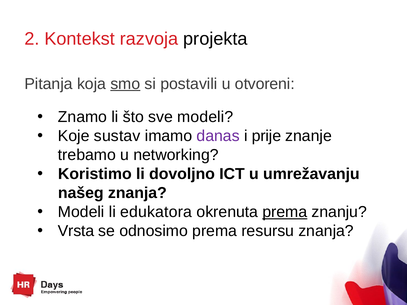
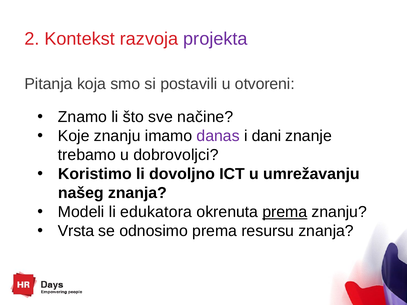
projekta colour: black -> purple (215, 39)
smo underline: present -> none (125, 84)
sve modeli: modeli -> načine (205, 117)
Koje sustav: sustav -> znanju (117, 136)
prije: prije -> dani (267, 136)
networking: networking -> dobrovoljci (176, 155)
